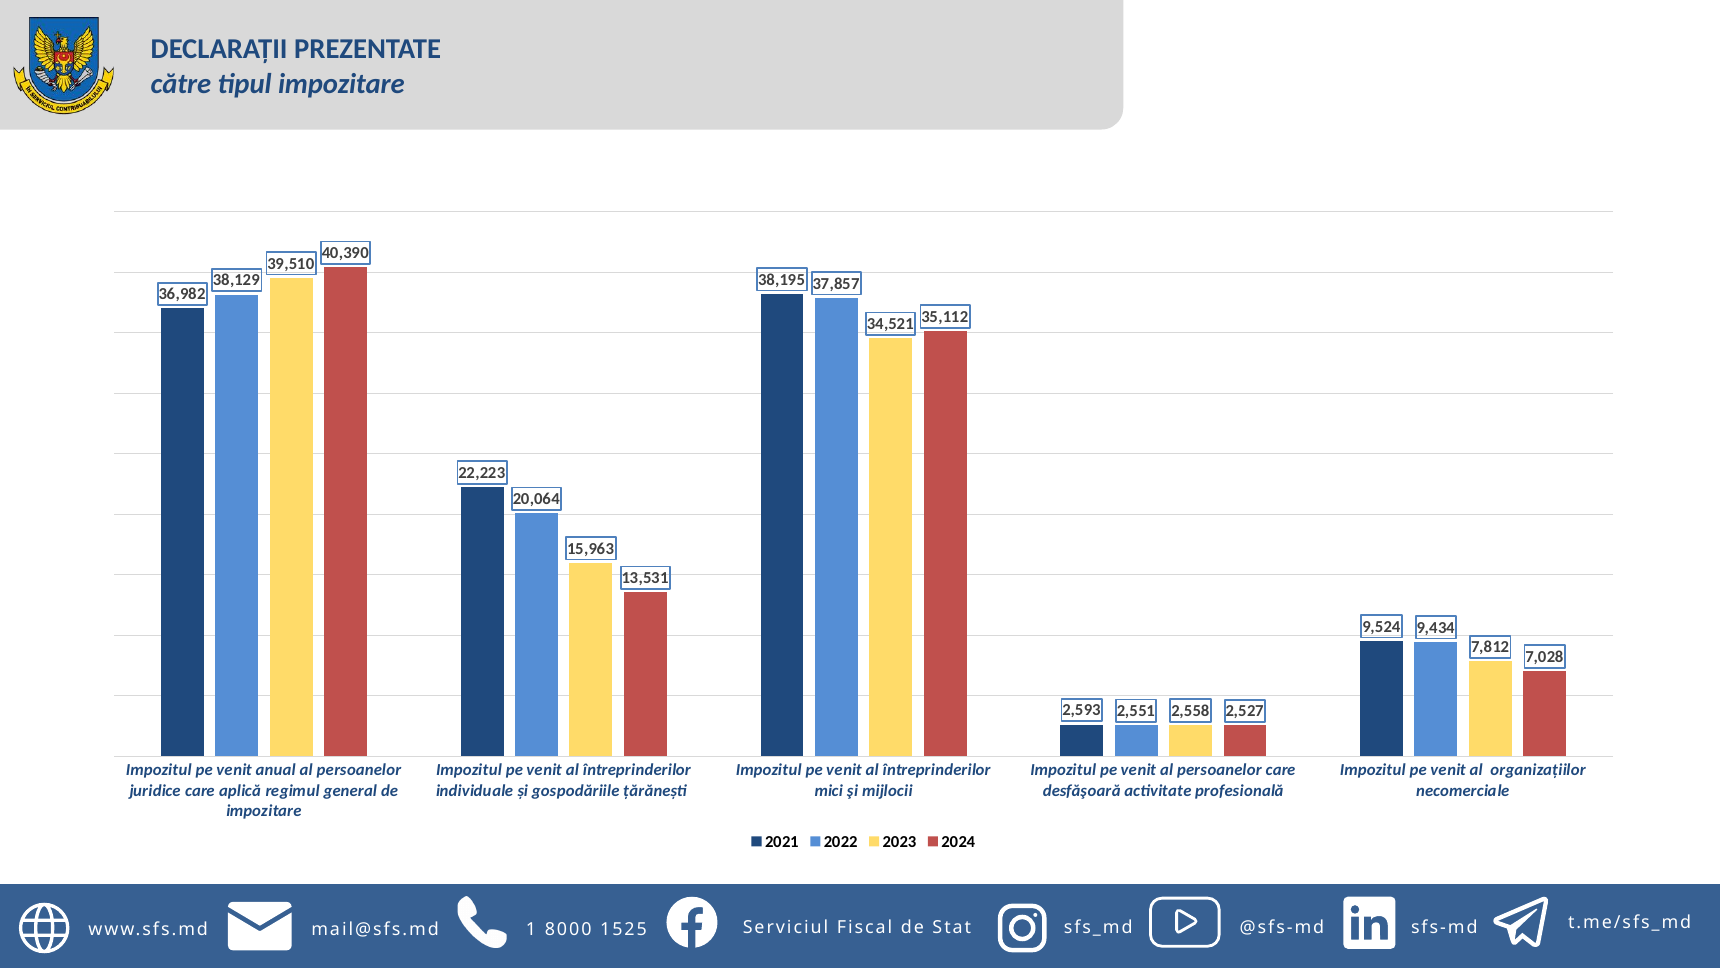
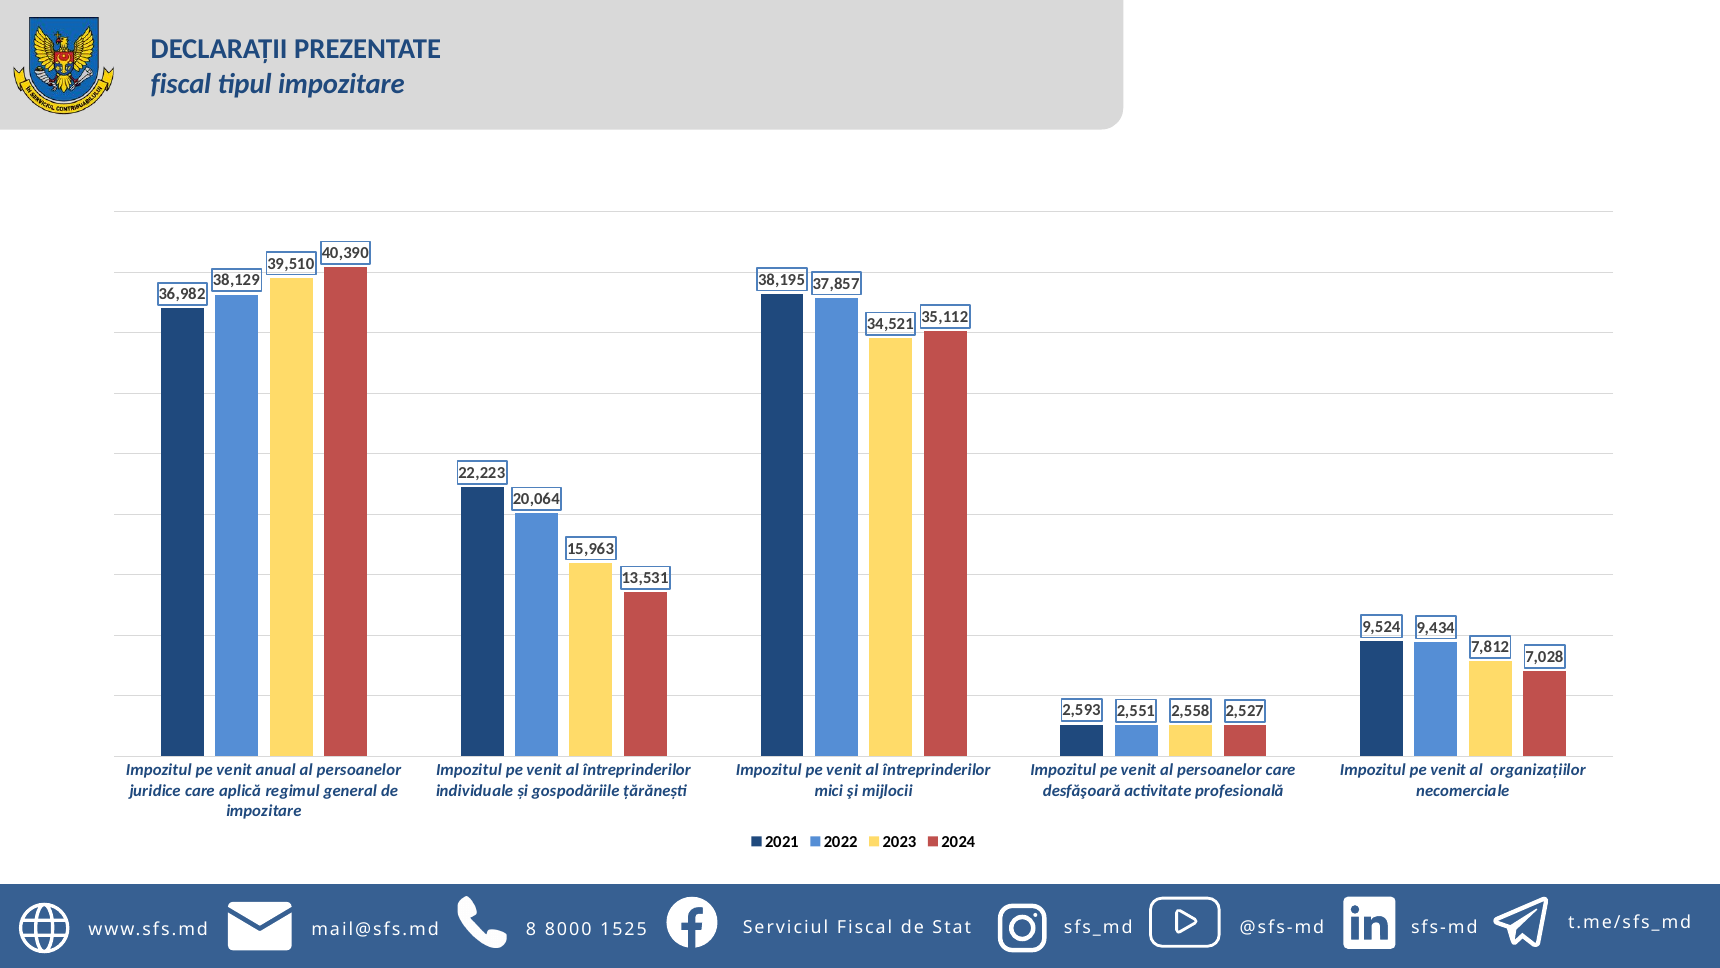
către: către -> fiscal (181, 84)
1: 1 -> 8 (531, 929)
